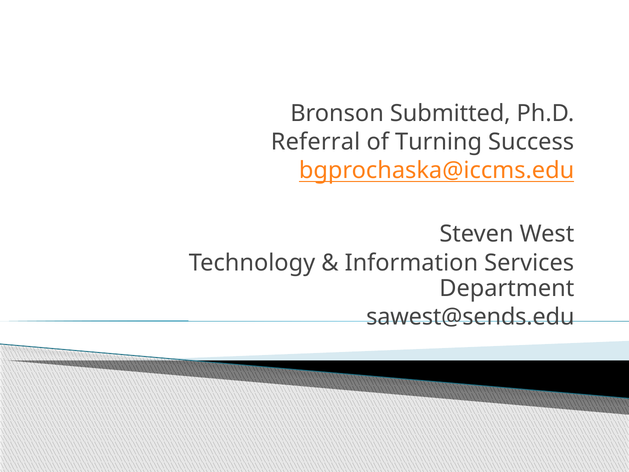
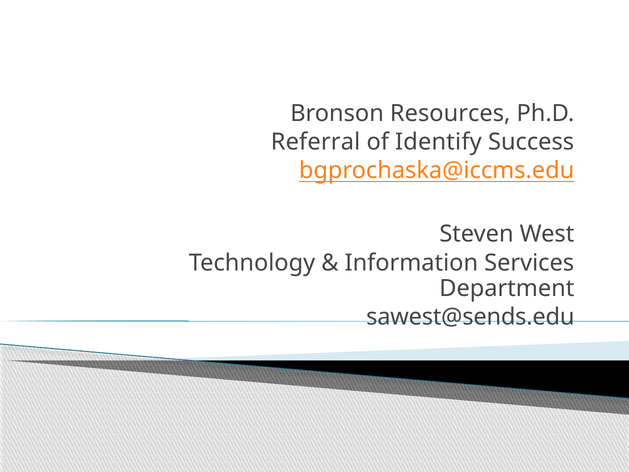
Submitted: Submitted -> Resources (450, 113)
Turning: Turning -> Identify (438, 142)
